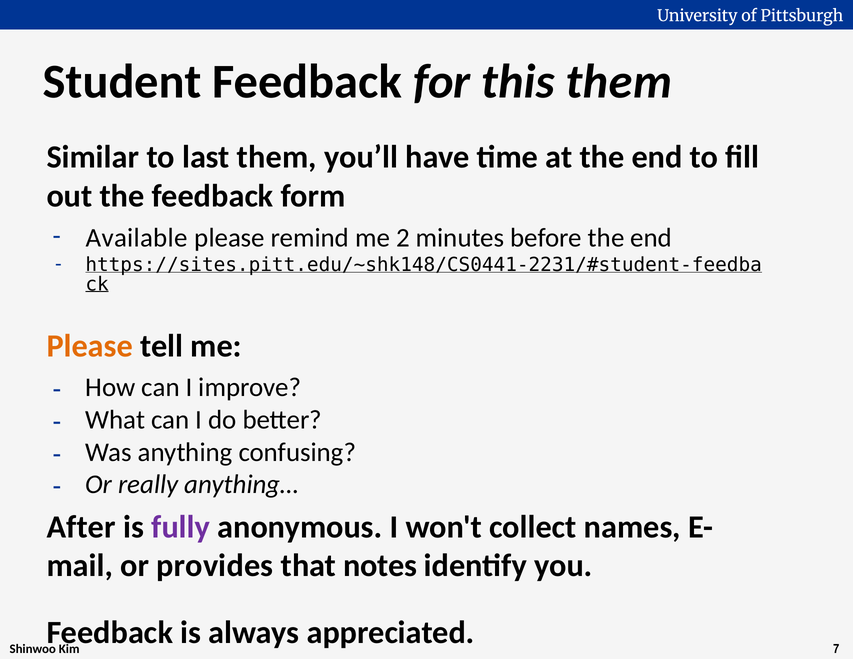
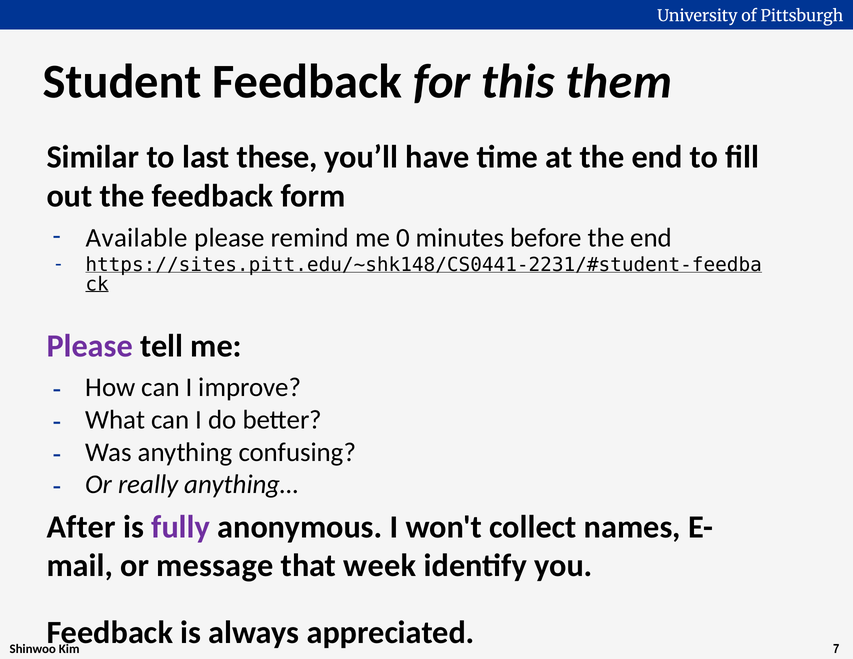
last them: them -> these (277, 157)
2: 2 -> 0 (403, 238)
Please colour: orange -> purple (90, 346)
provides: provides -> message (215, 566)
notes: notes -> week (380, 566)
